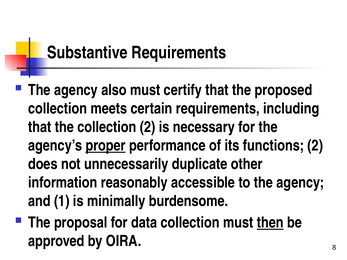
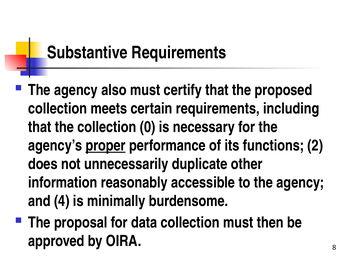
collection 2: 2 -> 0 (148, 127)
1: 1 -> 4 (62, 201)
then underline: present -> none (270, 223)
